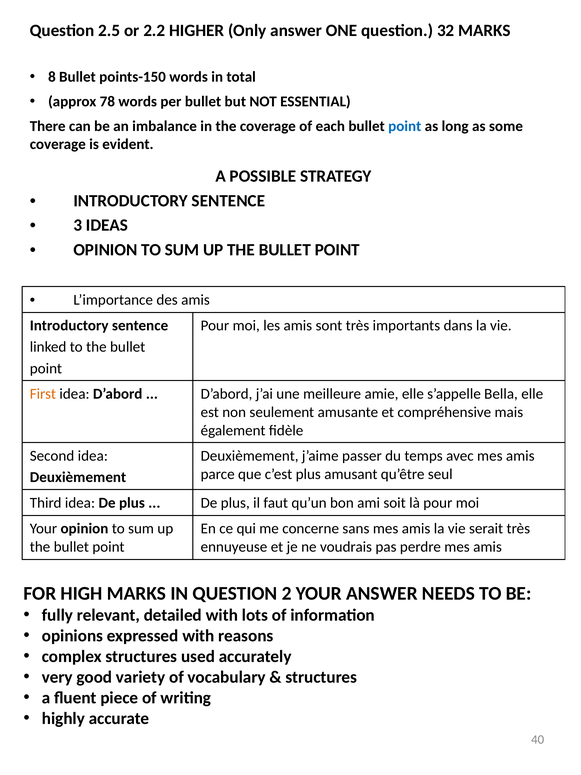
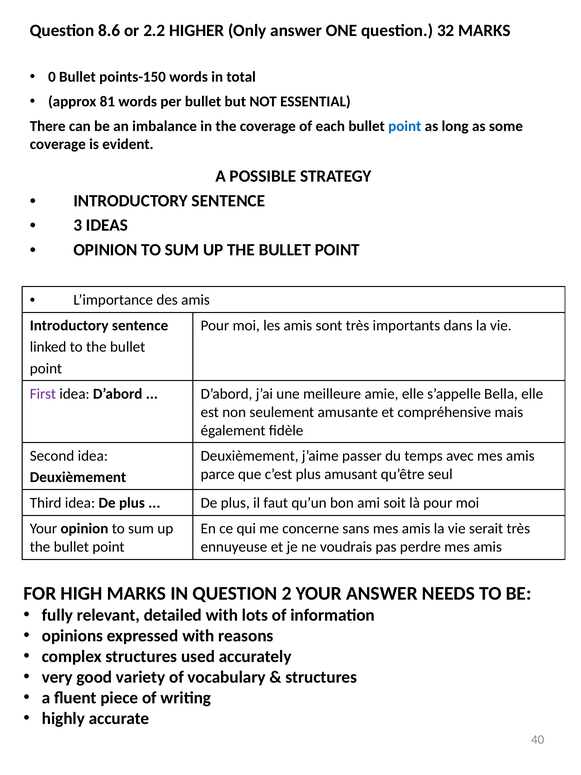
2.5: 2.5 -> 8.6 (109, 31)
8: 8 -> 0 (52, 77)
78: 78 -> 81 (107, 101)
First colour: orange -> purple (43, 394)
